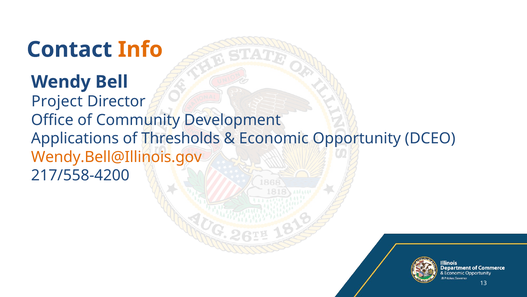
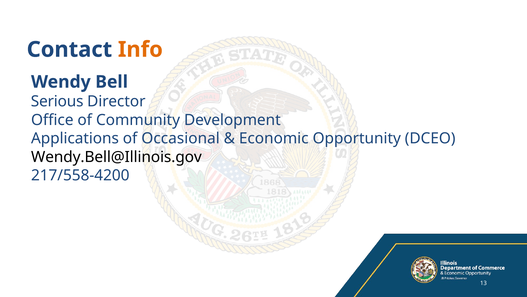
Project: Project -> Serious (57, 101)
Thresholds: Thresholds -> Occasional (181, 138)
Wendy.Bell@Illinois.gov colour: orange -> black (116, 157)
